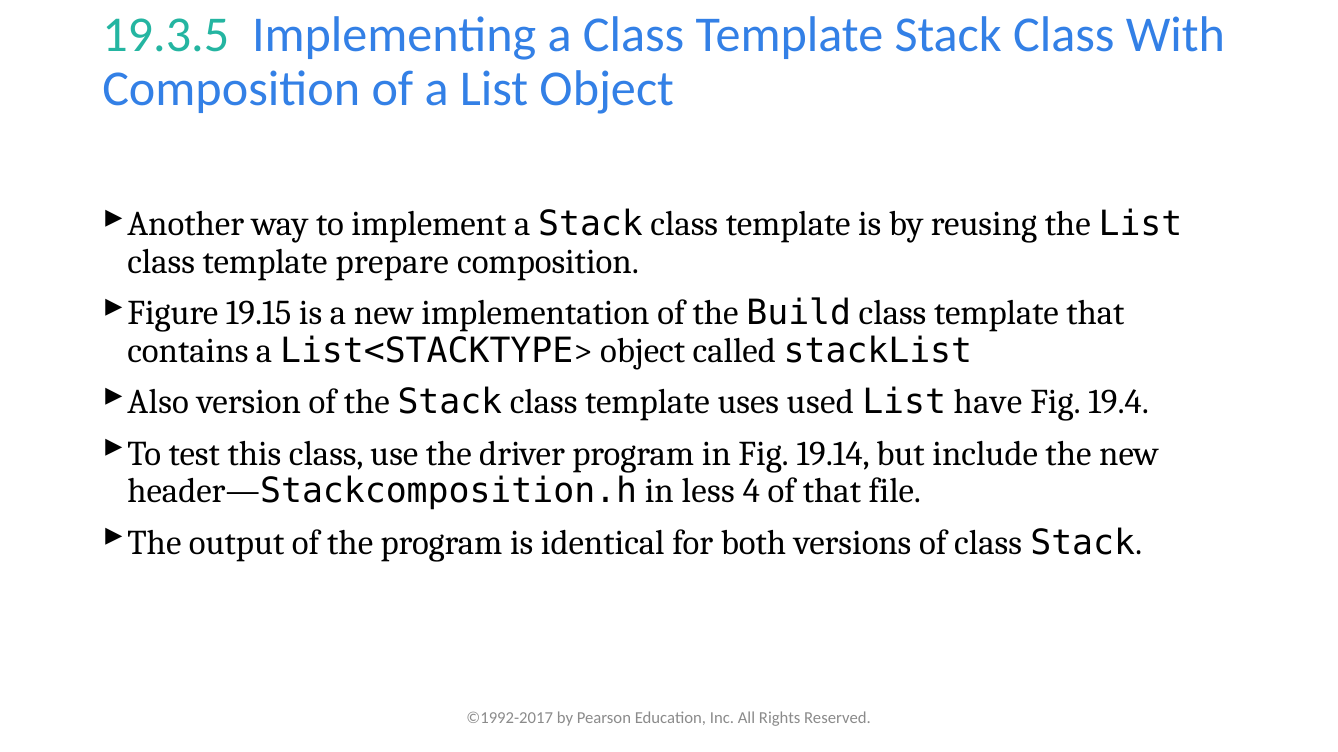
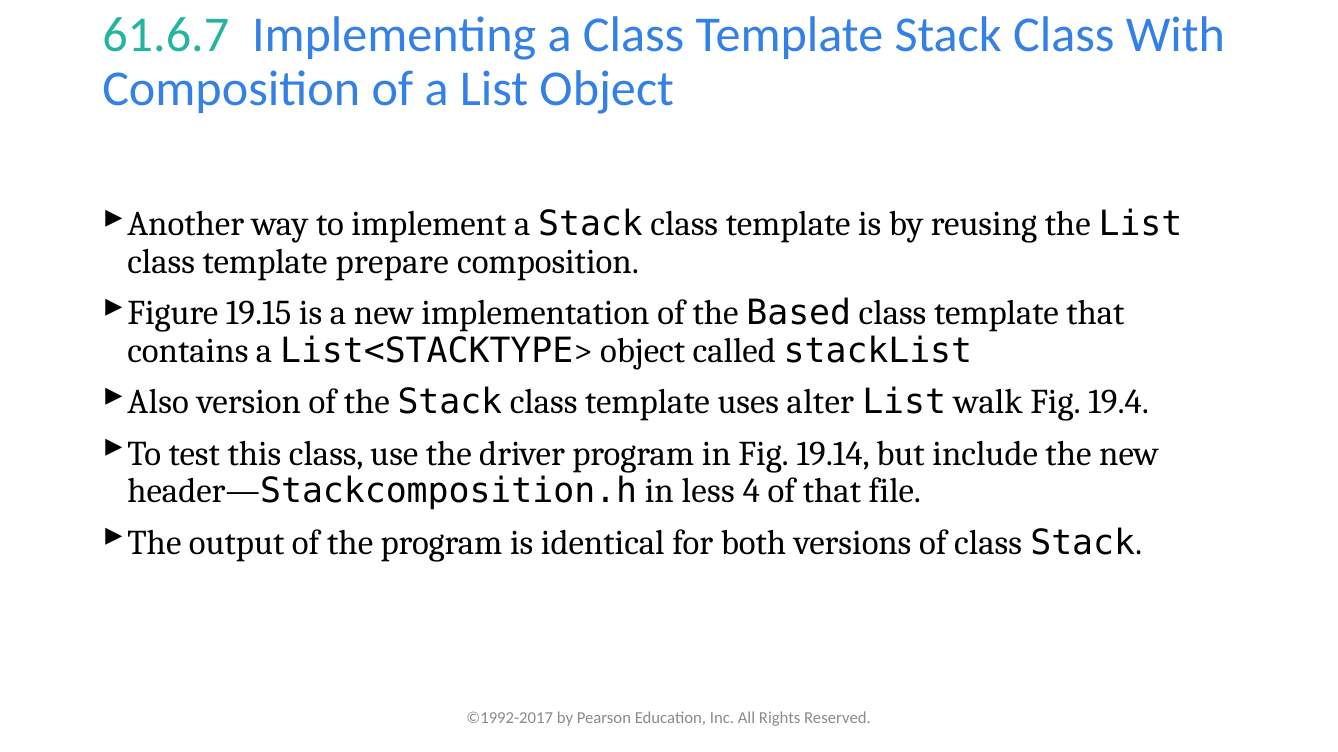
19.3.5: 19.3.5 -> 61.6.7 (166, 35)
Build: Build -> Based (799, 313)
used: used -> alter (820, 402)
have: have -> walk (988, 402)
